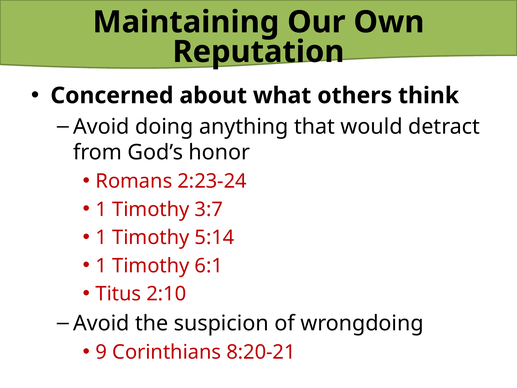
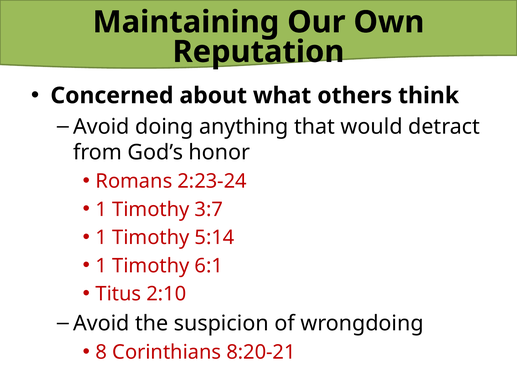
9: 9 -> 8 (101, 352)
